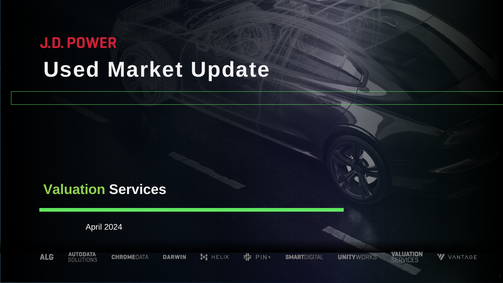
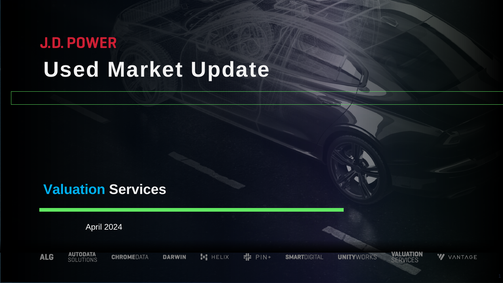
Valuation colour: light green -> light blue (74, 190)
